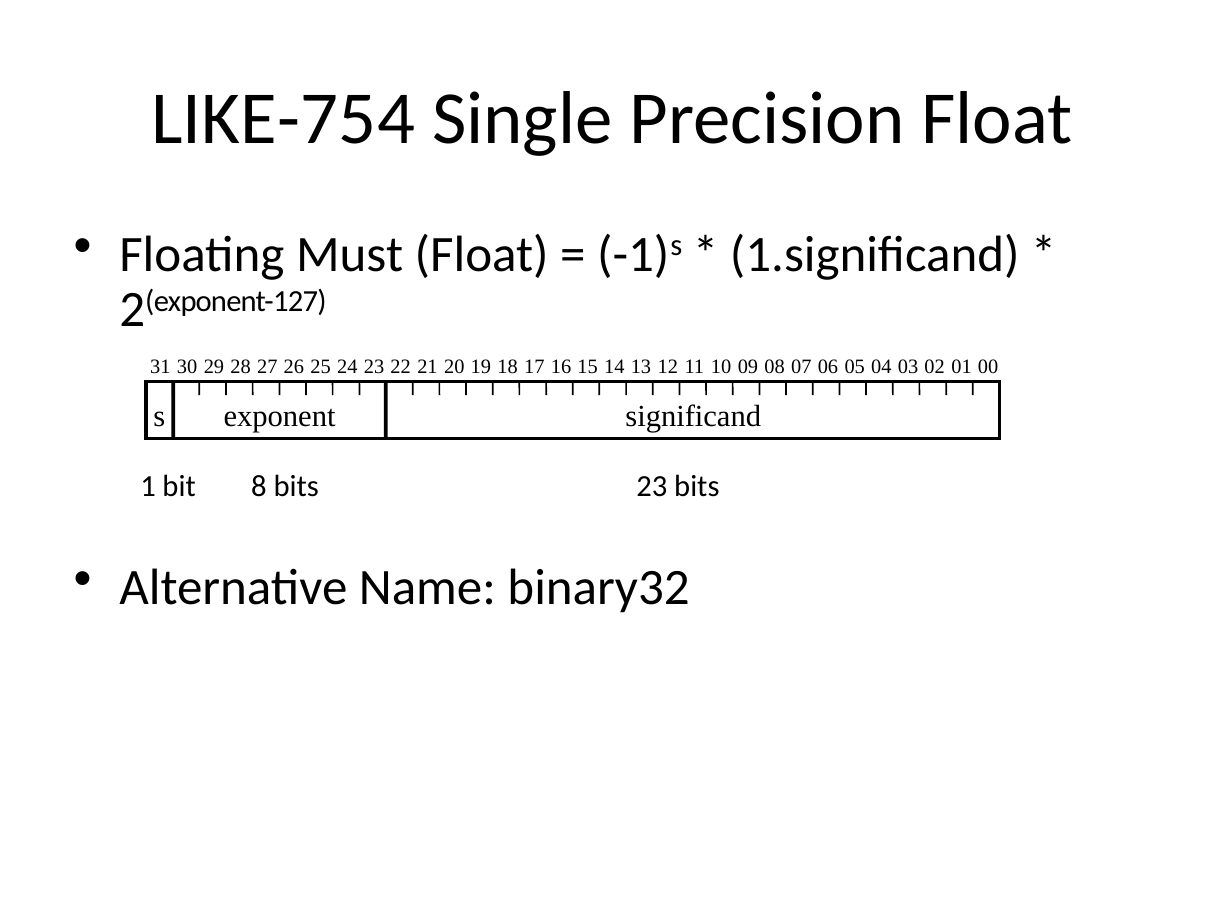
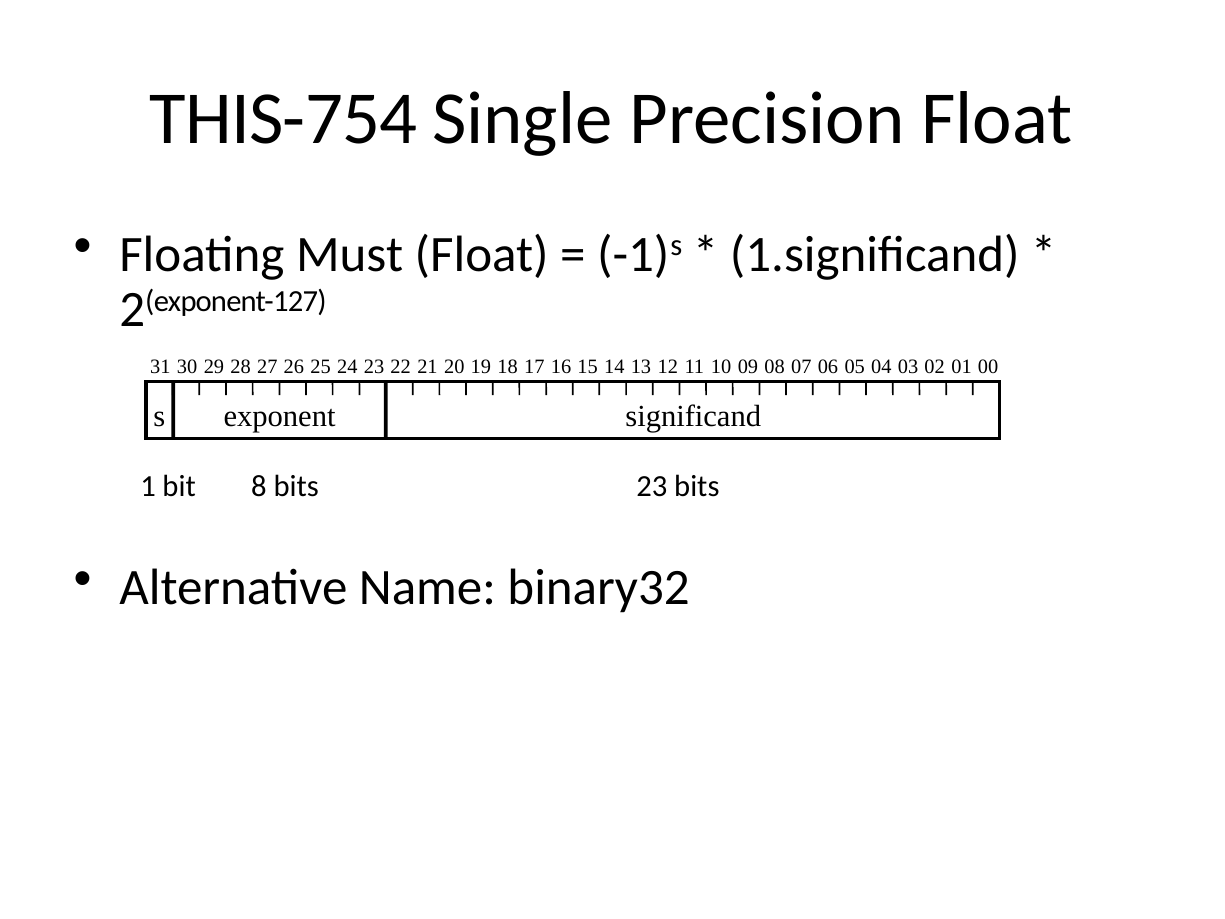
LIKE-754: LIKE-754 -> THIS-754 (283, 119)
